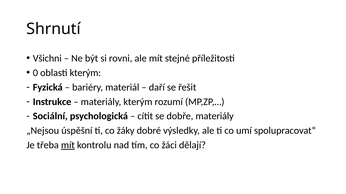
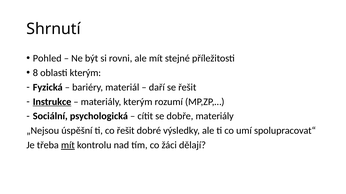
Všichni: Všichni -> Pohled (47, 58)
0: 0 -> 8 (35, 73)
Instrukce underline: none -> present (52, 102)
co žáky: žáky -> řešit (126, 131)
